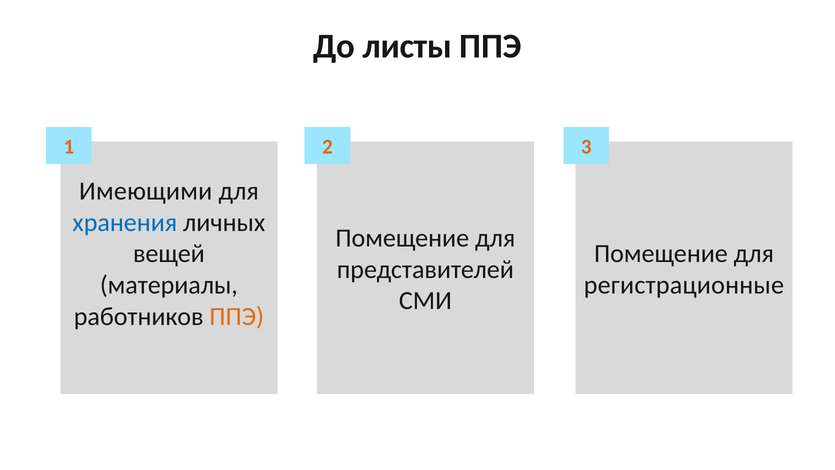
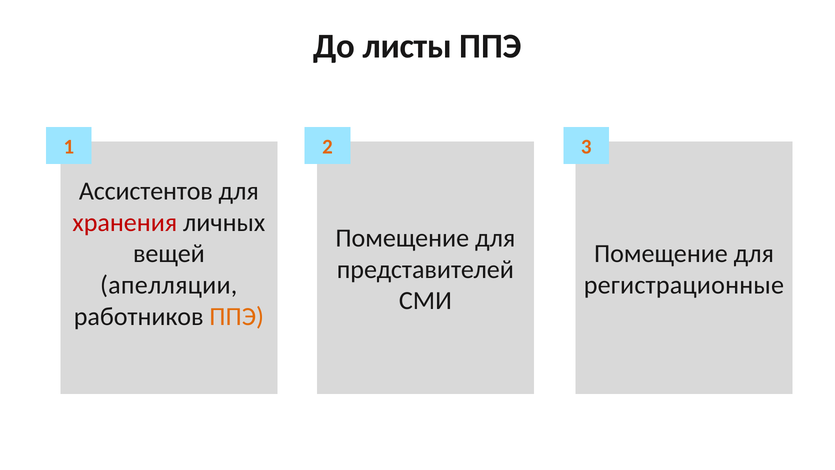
Имеющими: Имеющими -> Ассистентов (146, 191)
хранения colour: blue -> red (125, 222)
материалы: материалы -> апелляции (169, 285)
